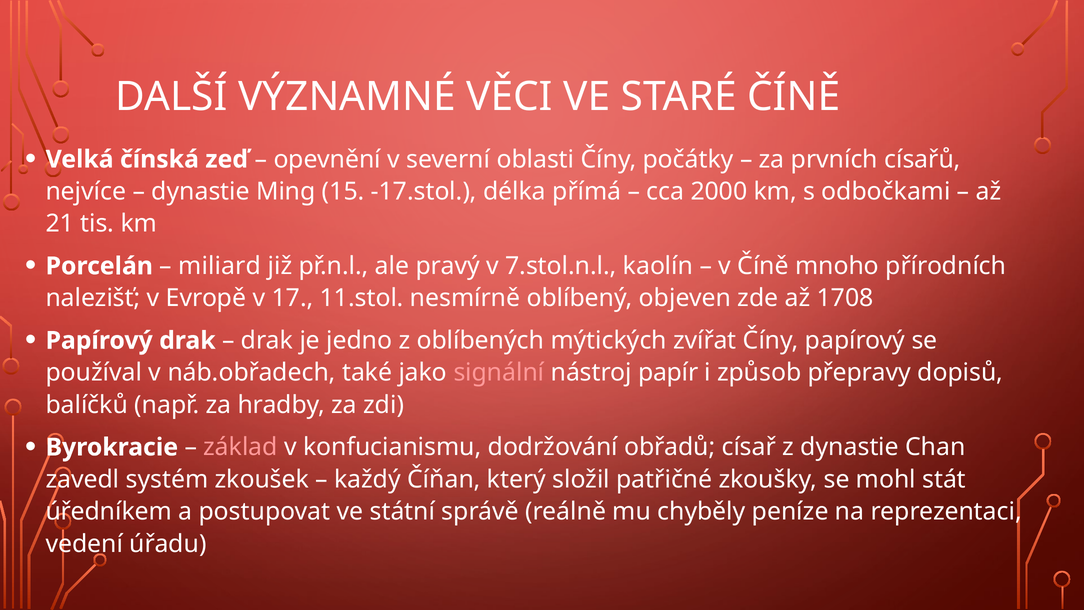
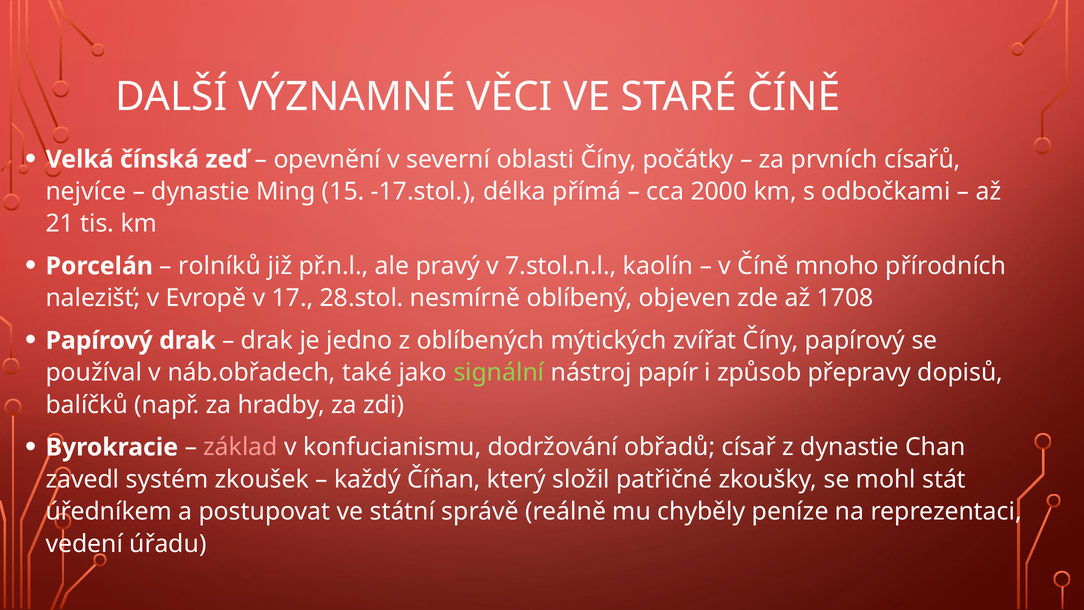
miliard: miliard -> rolníků (220, 266)
11.stol: 11.stol -> 28.stol (362, 298)
signální colour: pink -> light green (499, 373)
